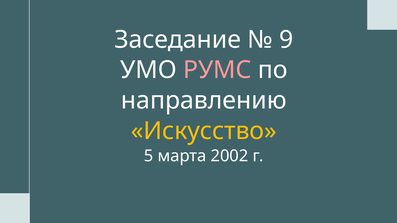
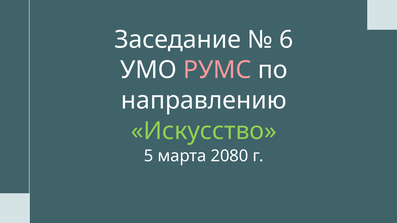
9: 9 -> 6 (286, 40)
Искусство colour: yellow -> light green (204, 131)
2002: 2002 -> 2080 (229, 156)
